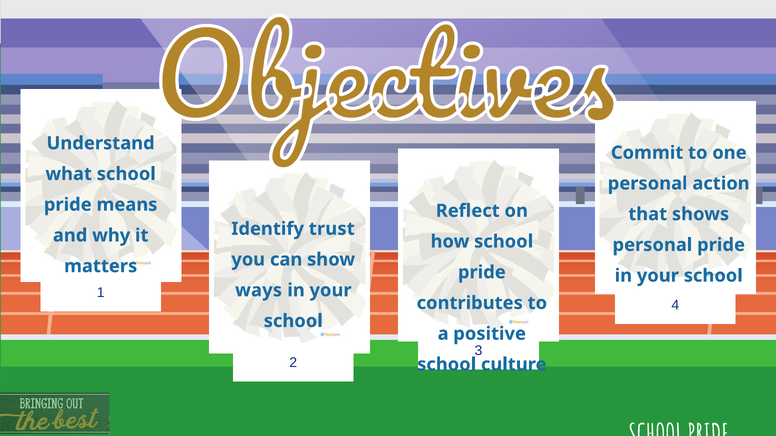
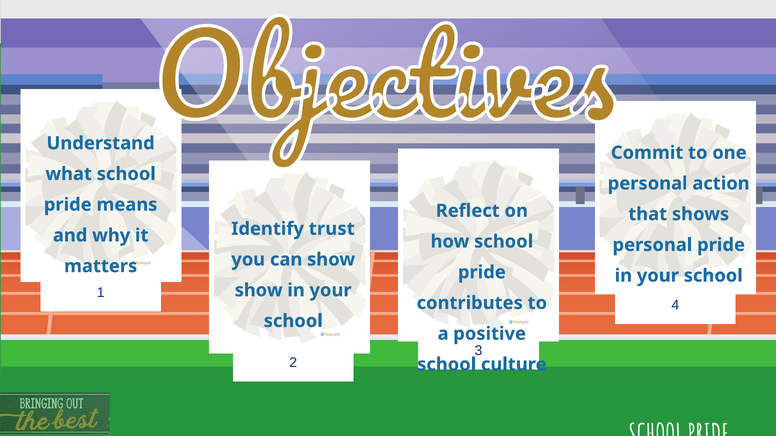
ways: ways -> show (259, 291)
